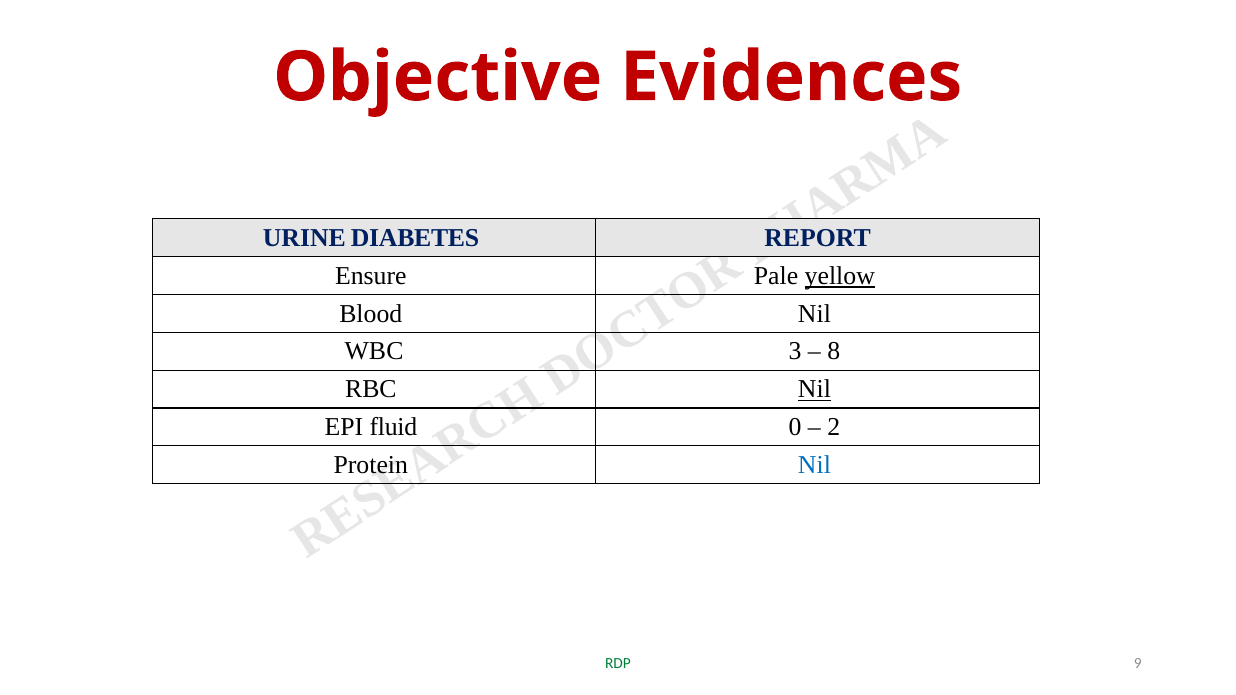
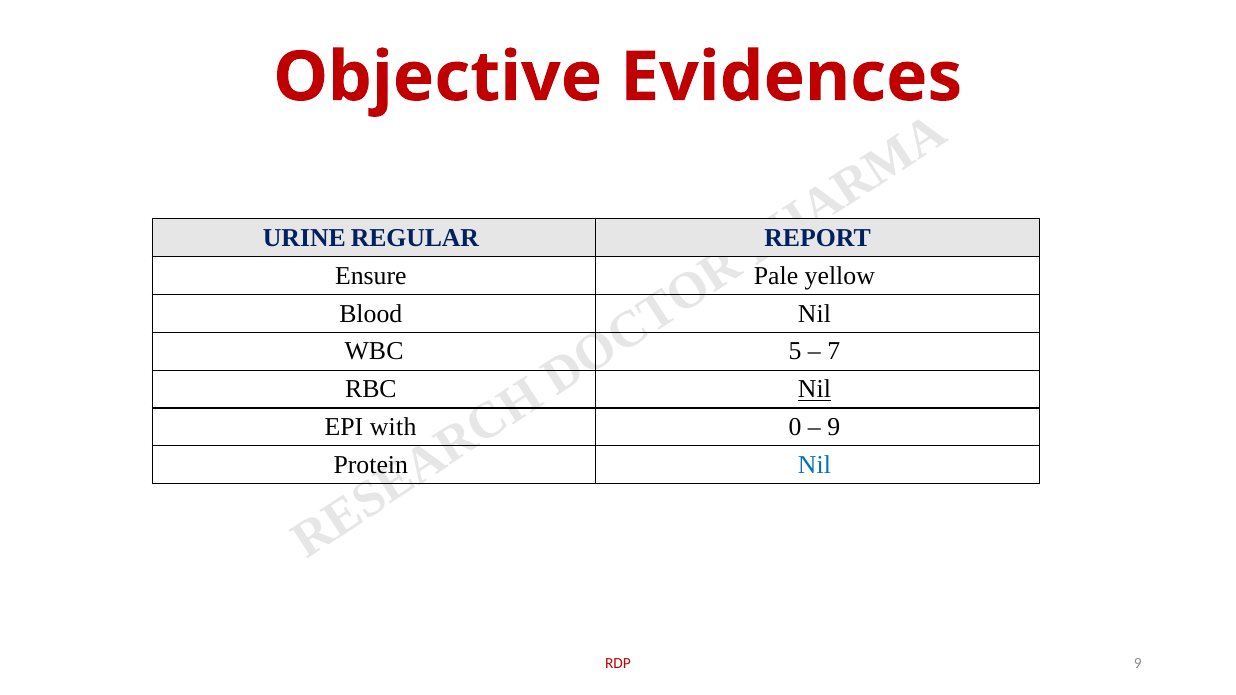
DIABETES: DIABETES -> REGULAR (415, 238)
yellow underline: present -> none (840, 276)
3: 3 -> 5 (795, 352)
8: 8 -> 7 (834, 352)
fluid: fluid -> with (393, 427)
2: 2 -> 9 (834, 427)
RDP colour: green -> red (618, 664)
